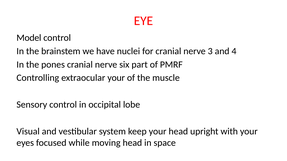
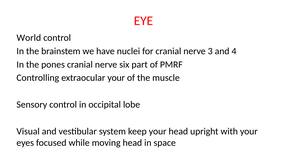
Model: Model -> World (29, 38)
